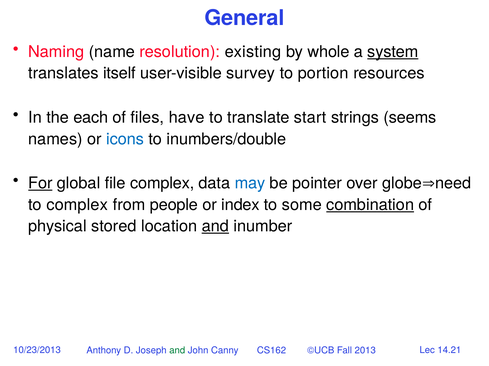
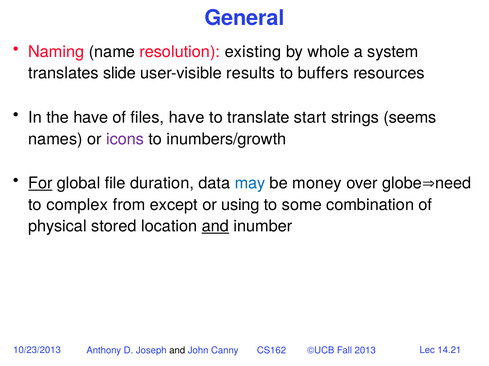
system underline: present -> none (393, 52)
itself: itself -> slide (119, 73)
survey: survey -> results (251, 73)
portion: portion -> buffers (323, 73)
the each: each -> have (91, 118)
icons colour: blue -> purple (125, 139)
inumbers/double: inumbers/double -> inumbers/growth (226, 139)
file complex: complex -> duration (162, 184)
pointer: pointer -> money (317, 184)
people: people -> except (174, 205)
index: index -> using (240, 205)
combination underline: present -> none (370, 205)
and colour: green -> black (177, 351)
